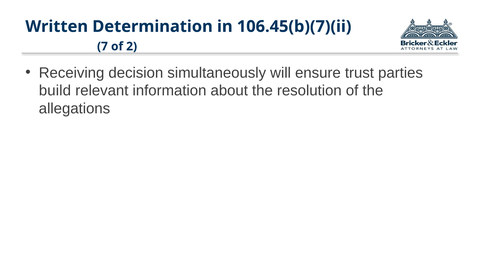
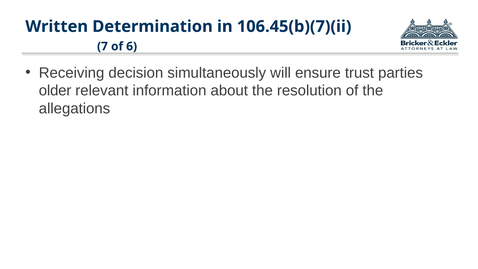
2: 2 -> 6 (132, 46)
build: build -> older (55, 91)
